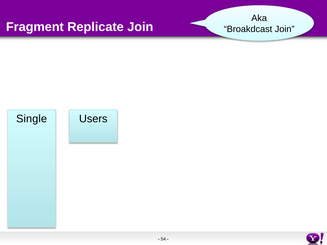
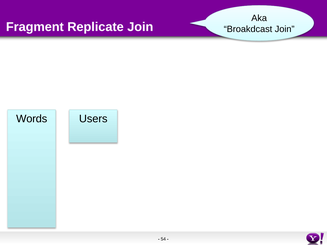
Single: Single -> Words (32, 119)
